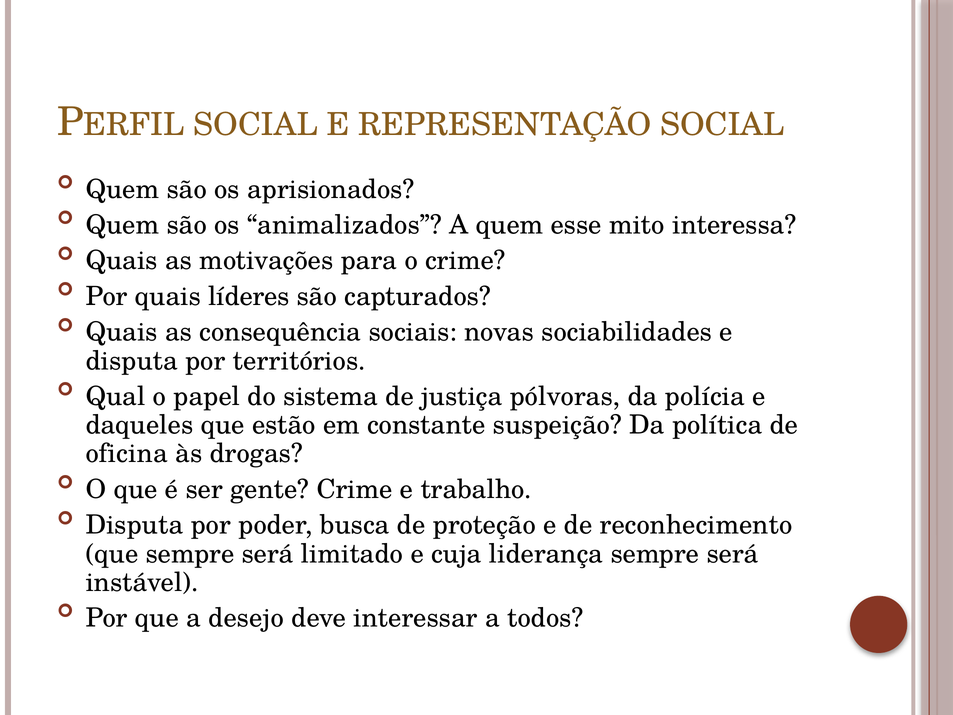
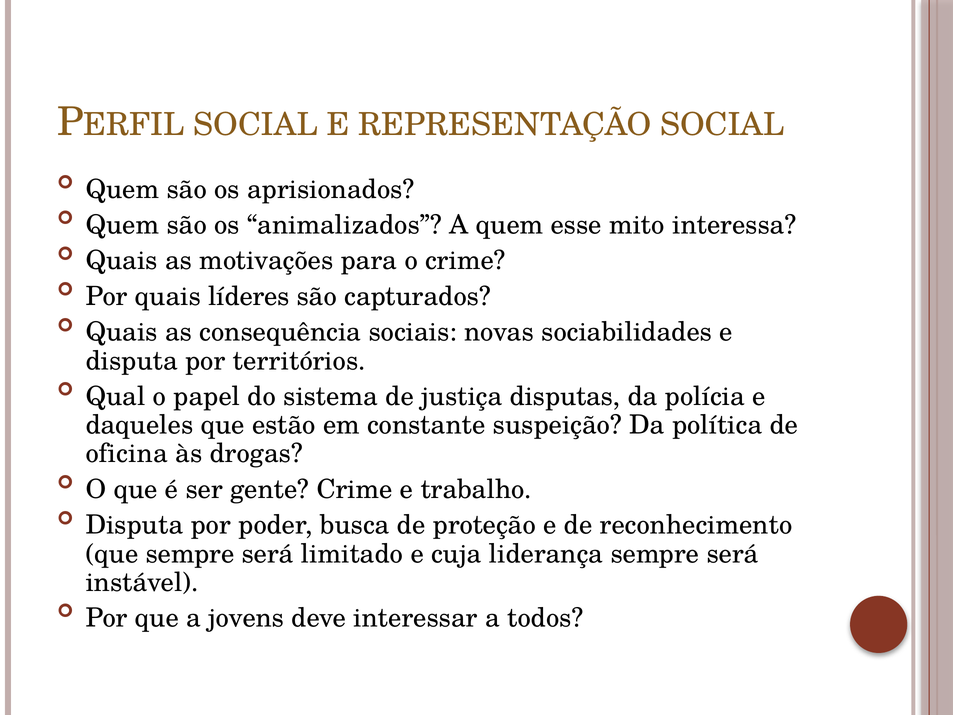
pólvoras: pólvoras -> disputas (565, 396)
desejo: desejo -> jovens (246, 618)
